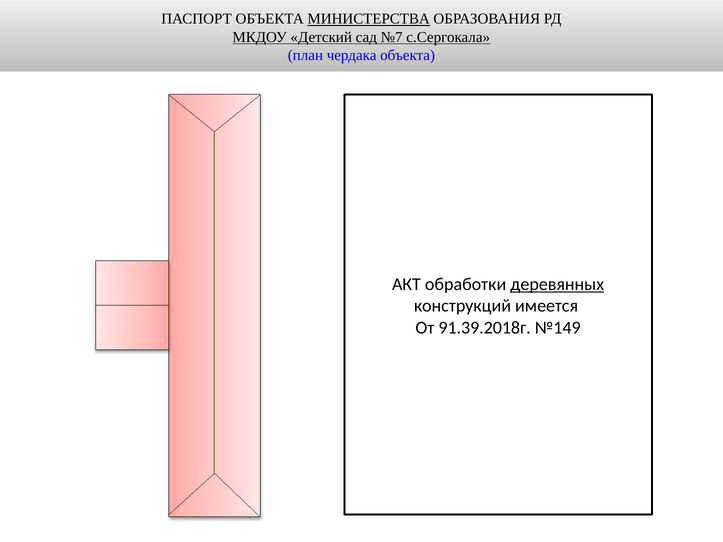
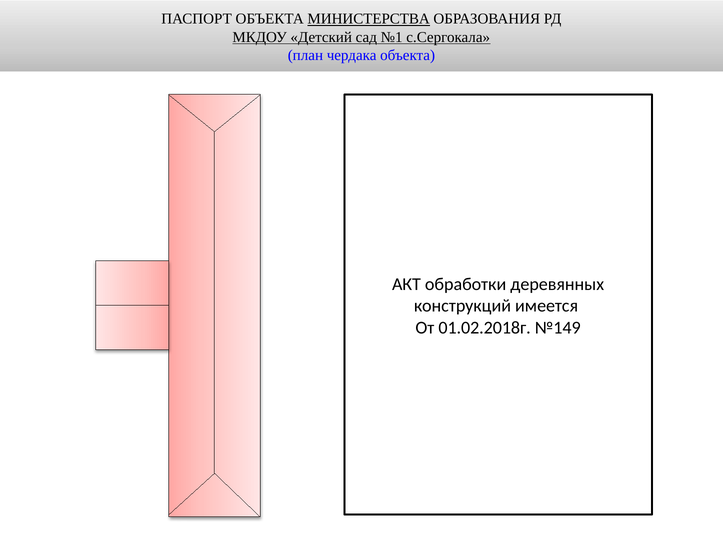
№7: №7 -> №1 (392, 37)
деревянных underline: present -> none (557, 284)
91.39.2018г: 91.39.2018г -> 01.02.2018г (485, 328)
